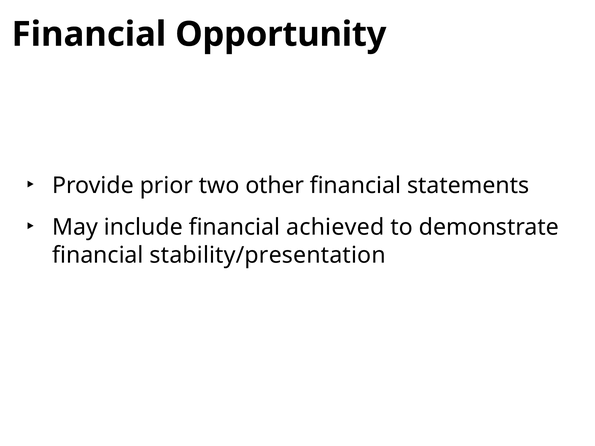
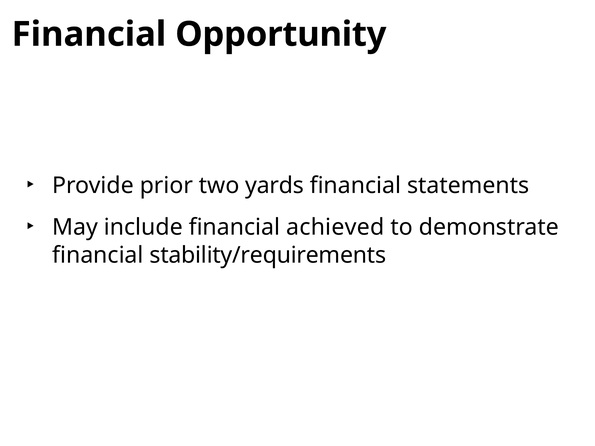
other: other -> yards (275, 186)
stability/presentation: stability/presentation -> stability/requirements (268, 255)
